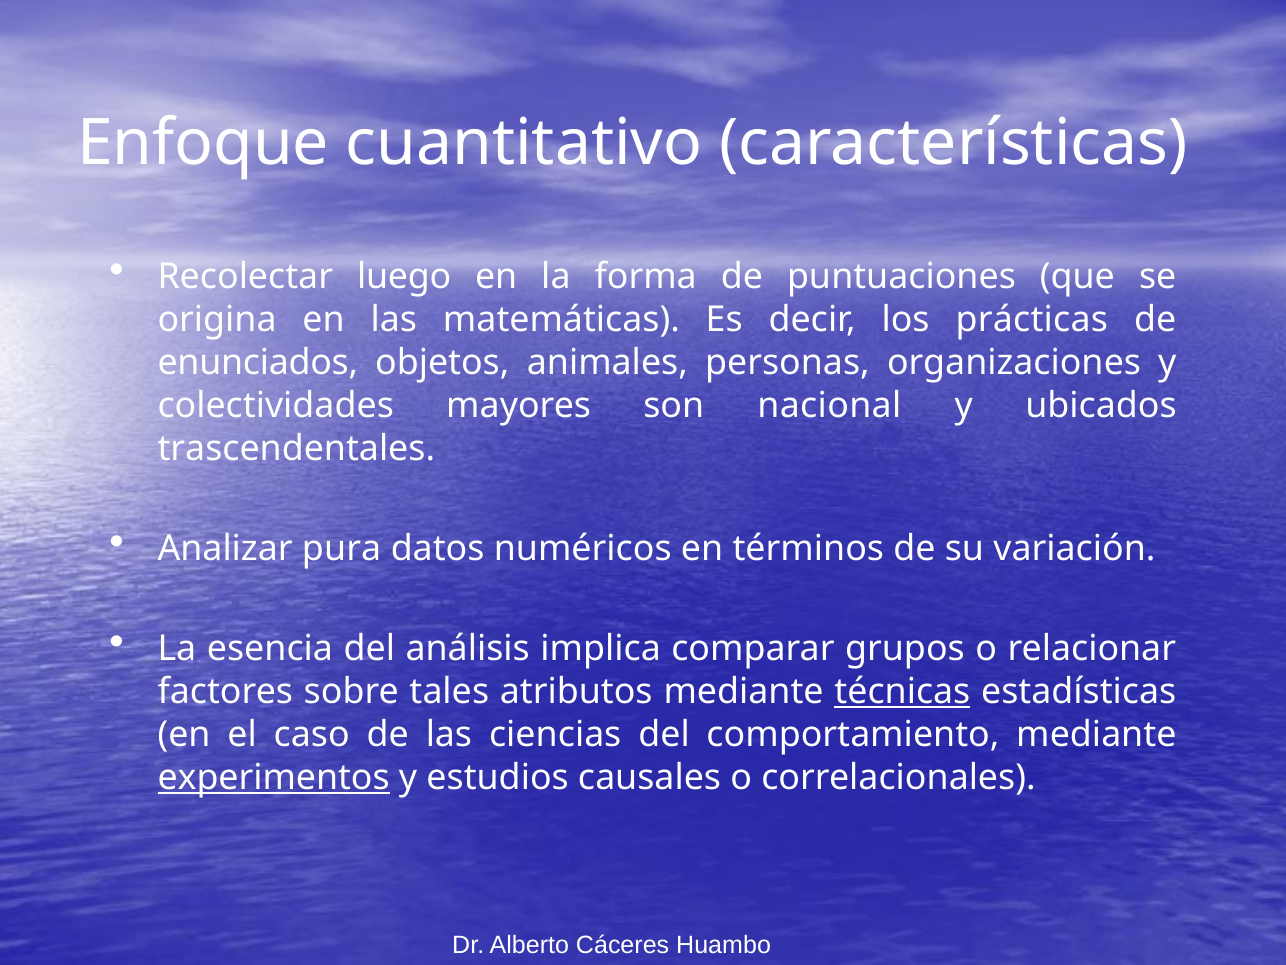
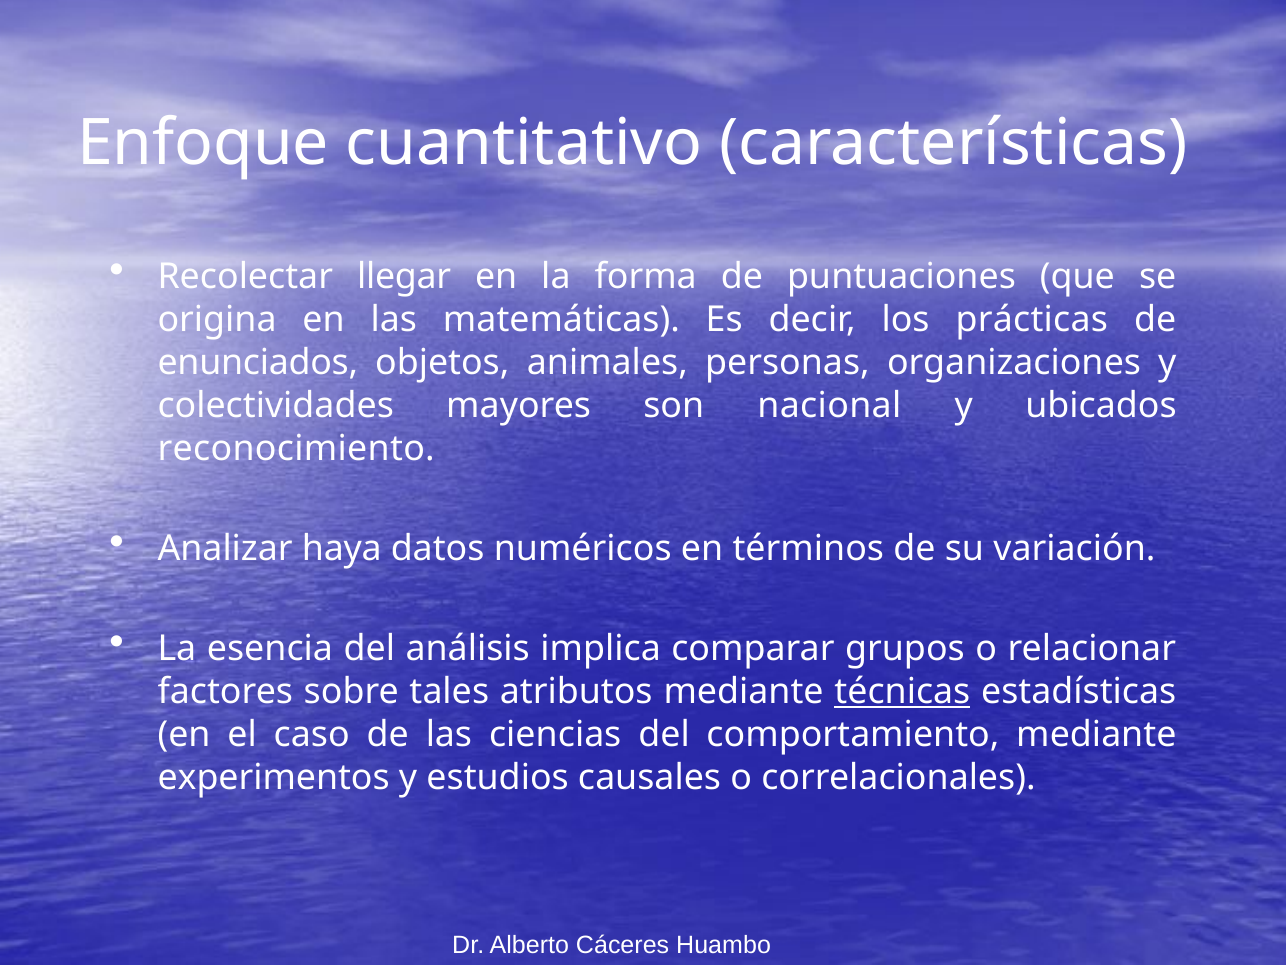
luego: luego -> llegar (404, 277)
trascendentales: trascendentales -> reconocimiento (296, 448)
pura: pura -> haya (342, 548)
experimentos underline: present -> none (274, 777)
